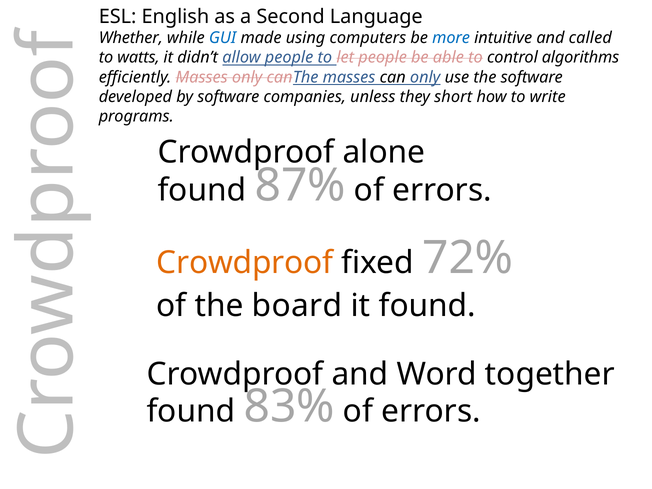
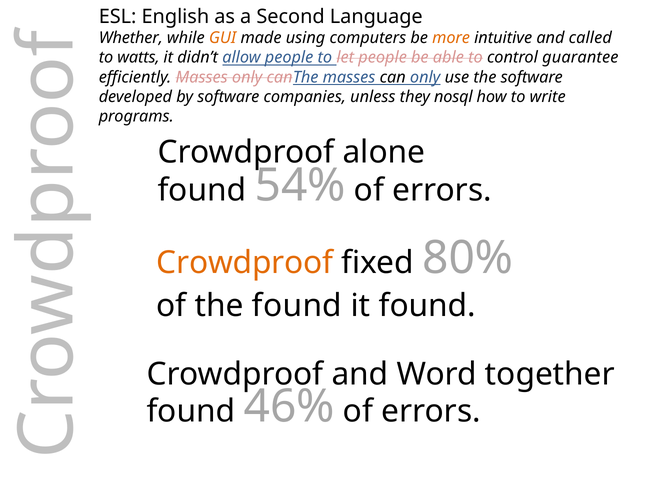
GUI colour: blue -> orange (223, 38)
more colour: blue -> orange (451, 38)
algorithms: algorithms -> guarantee (580, 58)
short: short -> nosql (453, 97)
87%: 87% -> 54% (300, 186)
72%: 72% -> 80% (468, 258)
the board: board -> found (297, 306)
83%: 83% -> 46% (289, 406)
